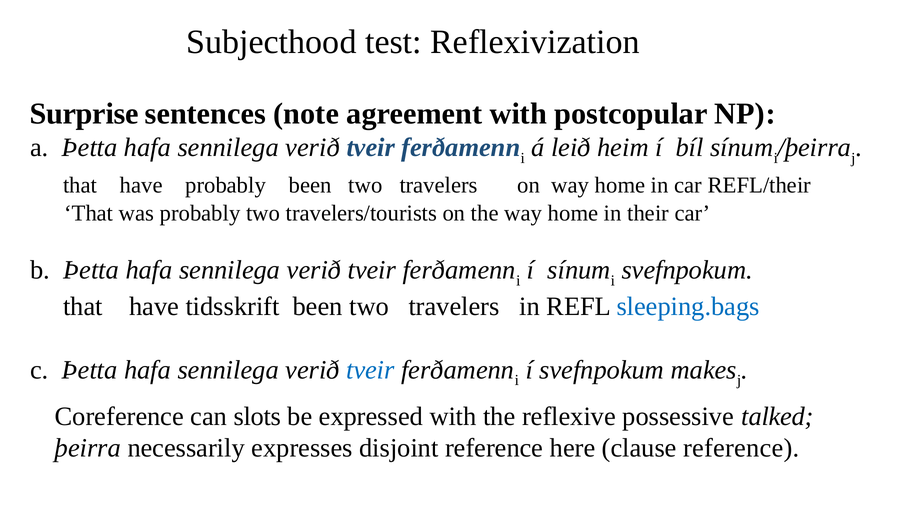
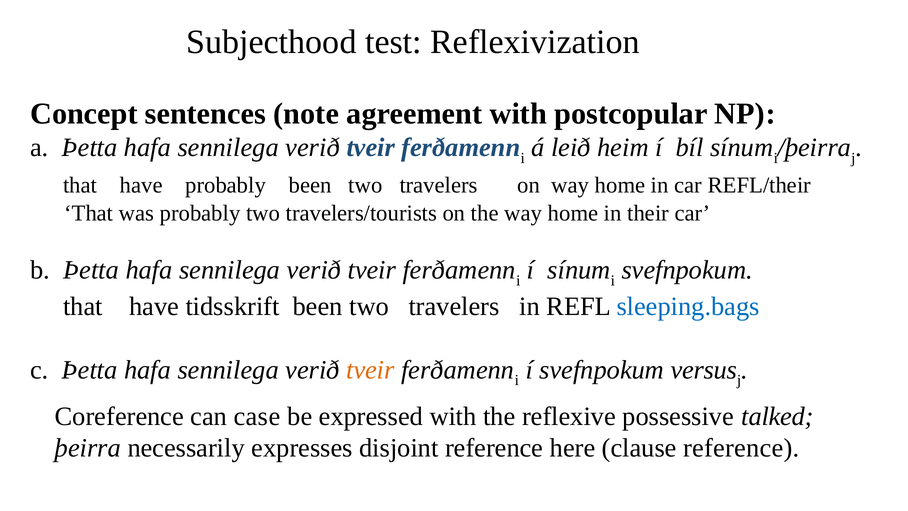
Surprise: Surprise -> Concept (84, 114)
tveir colour: blue -> orange (370, 370)
makes: makes -> versus (704, 370)
slots: slots -> case (257, 416)
